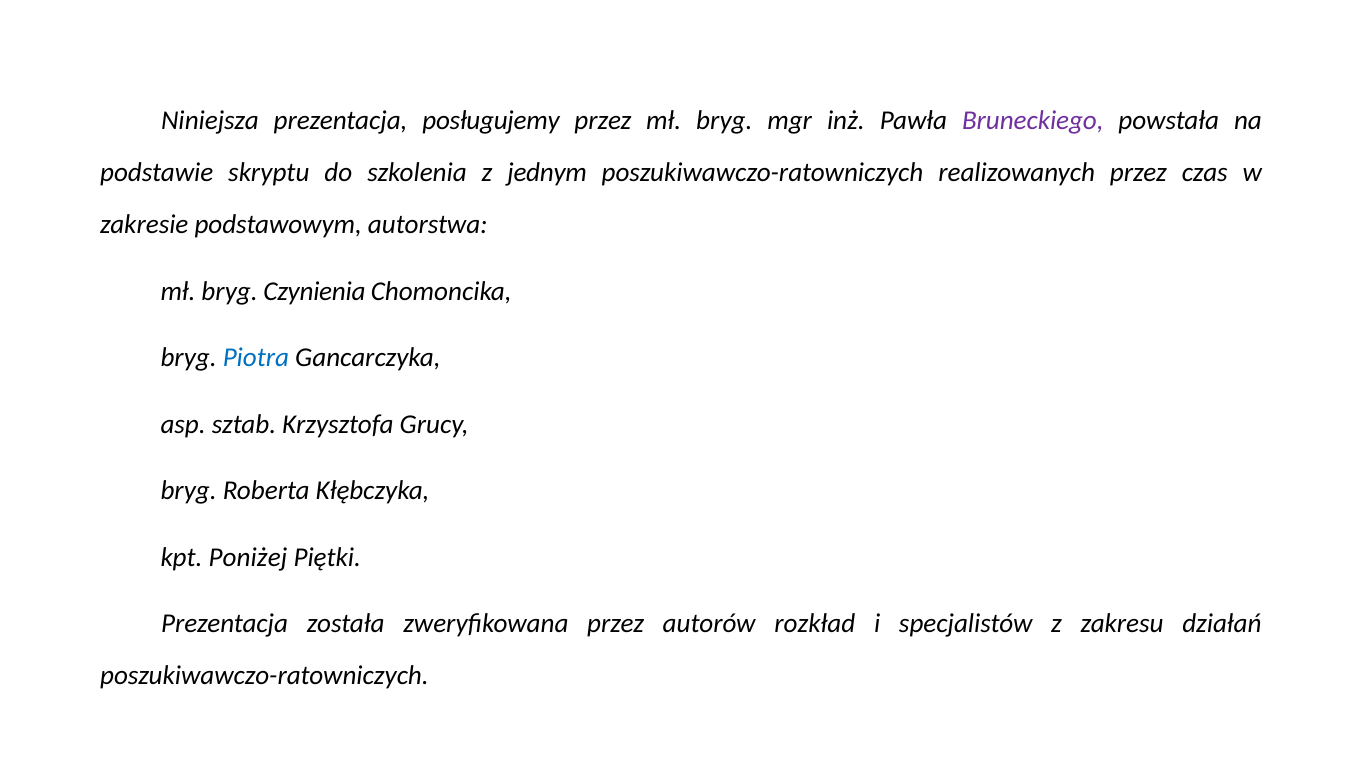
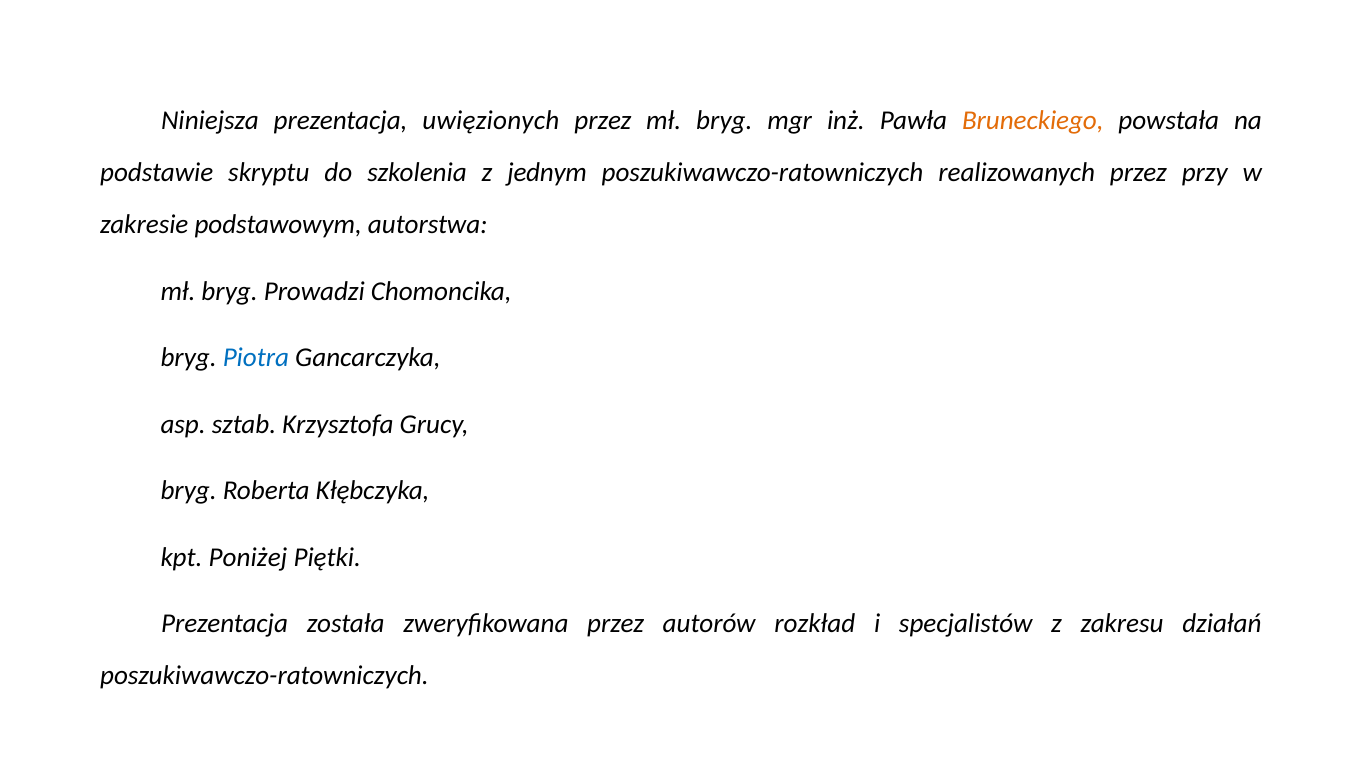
posługujemy: posługujemy -> uwięzionych (491, 121)
Bruneckiego colour: purple -> orange (1033, 121)
czas: czas -> przy (1205, 173)
Czynienia: Czynienia -> Prowadzi (314, 291)
